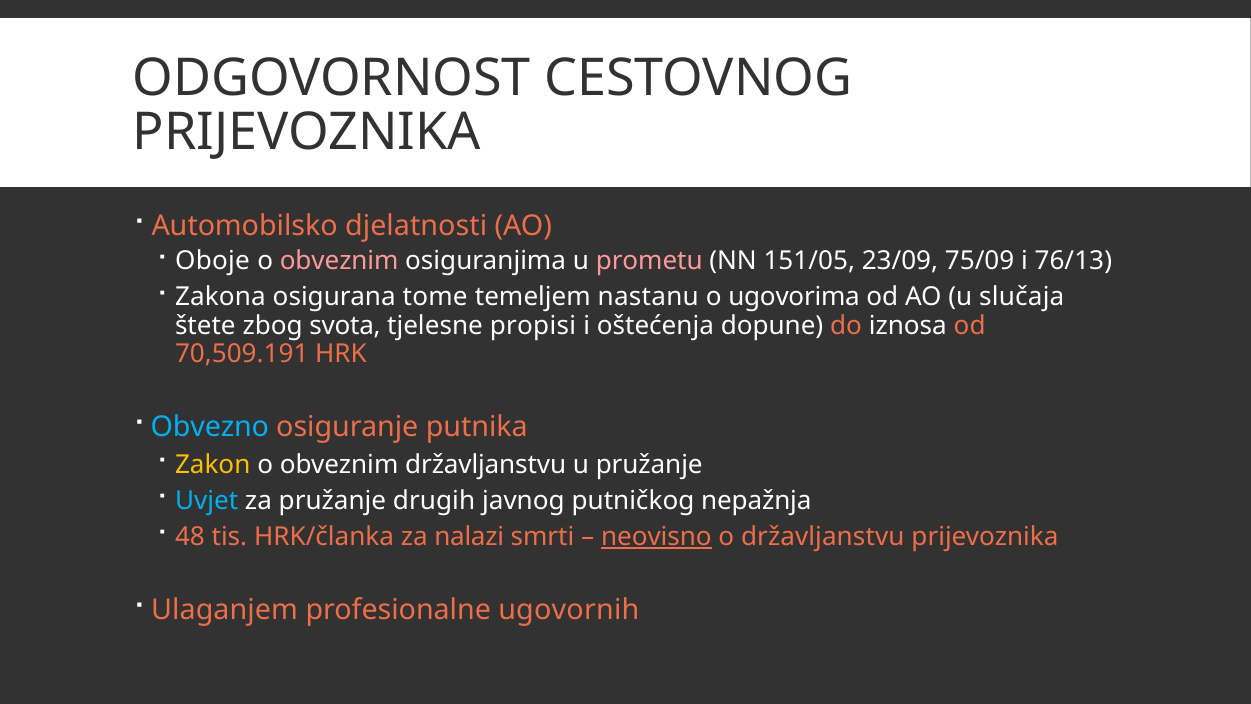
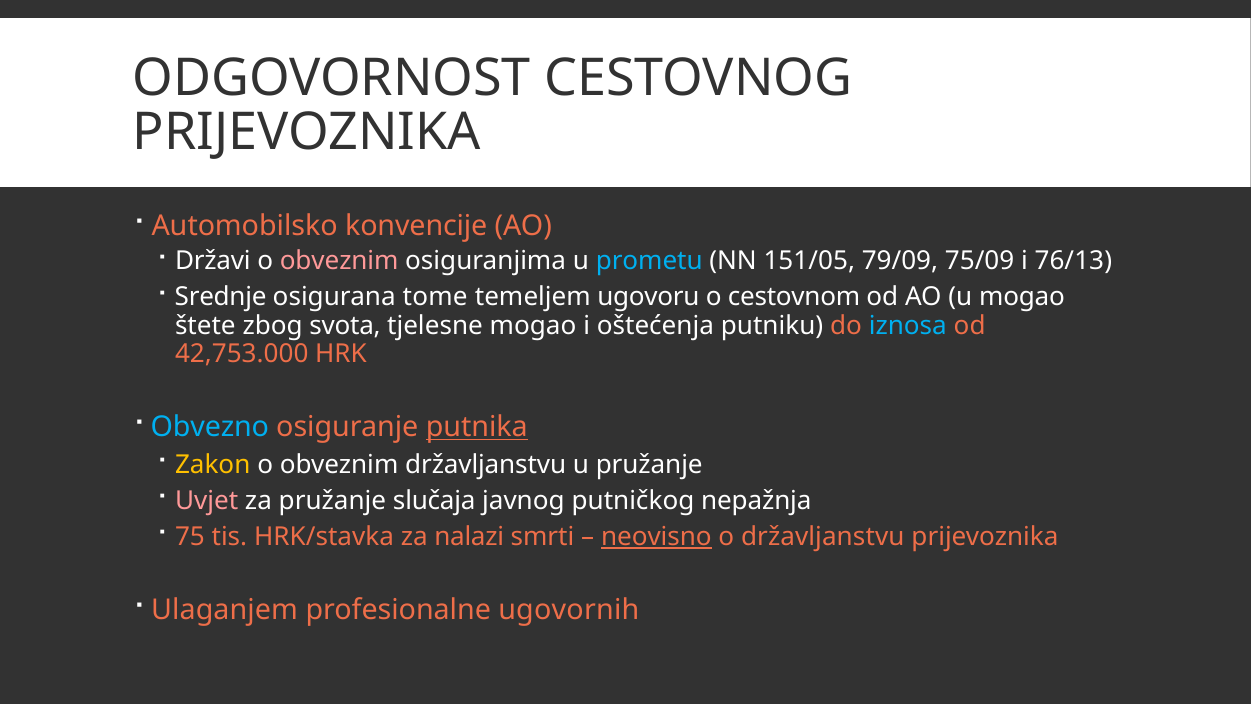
djelatnosti: djelatnosti -> konvencije (416, 226)
Oboje: Oboje -> Državi (213, 261)
prometu colour: pink -> light blue (649, 261)
23/09: 23/09 -> 79/09 (900, 261)
Zakona: Zakona -> Srednje (221, 297)
nastanu: nastanu -> ugovoru (648, 297)
ugovorima: ugovorima -> cestovnom (794, 297)
u slučaja: slučaja -> mogao (1022, 297)
tjelesne propisi: propisi -> mogao (533, 325)
dopune: dopune -> putniku (772, 325)
iznosa colour: white -> light blue (908, 325)
70,509.191: 70,509.191 -> 42,753.000 (242, 354)
putnika underline: none -> present (477, 427)
Uvjet colour: light blue -> pink (207, 500)
drugih: drugih -> slučaja (434, 500)
48: 48 -> 75 (190, 536)
HRK/članka: HRK/članka -> HRK/stavka (324, 536)
